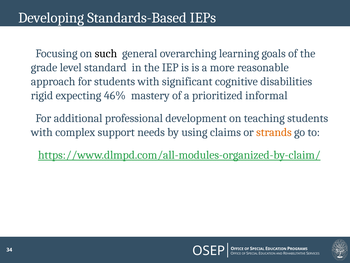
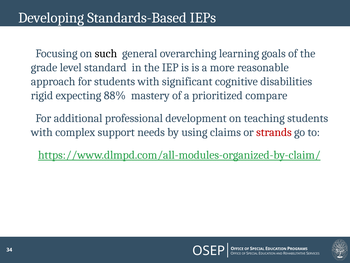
46%: 46% -> 88% (115, 95)
informal: informal -> compare (266, 95)
strands colour: orange -> red (274, 132)
